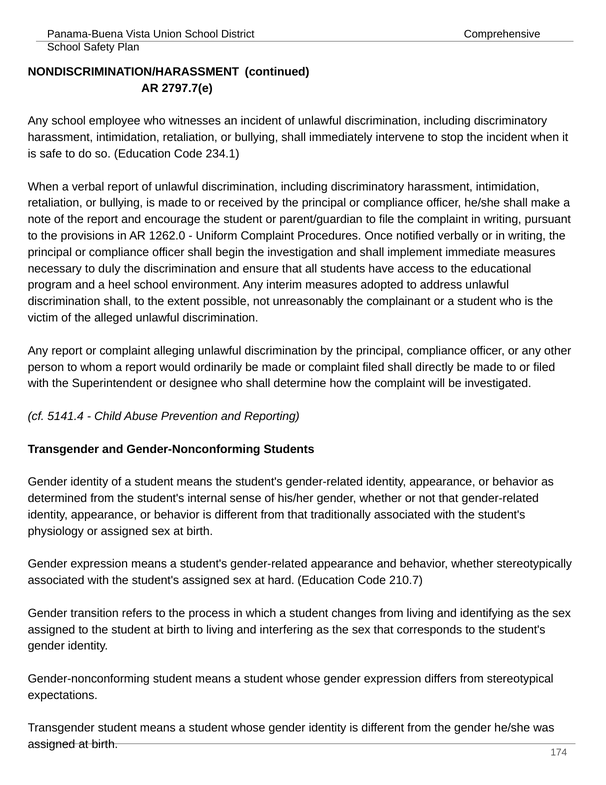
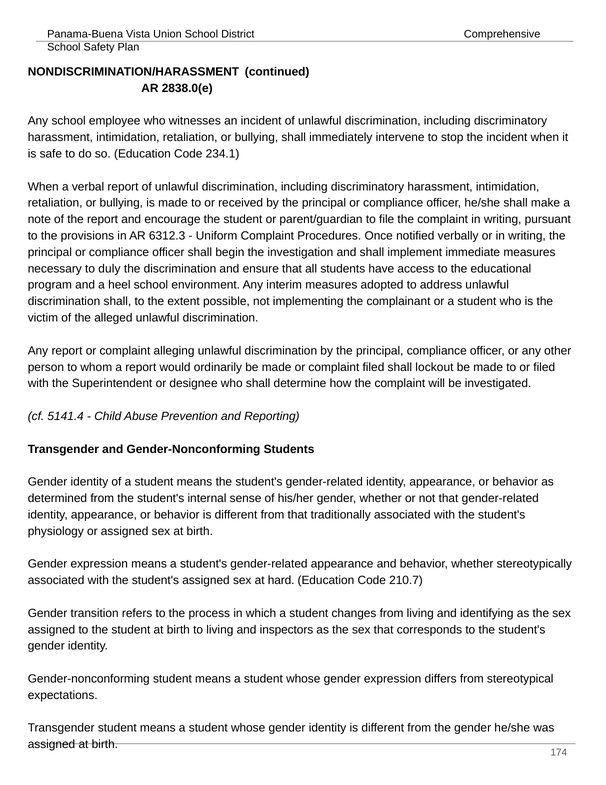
2797.7(e: 2797.7(e -> 2838.0(e (187, 88)
1262.0: 1262.0 -> 6312.3 (167, 236)
unreasonably: unreasonably -> implementing (308, 301)
directly: directly -> lockout (434, 367)
interfering: interfering -> inspectors (286, 629)
